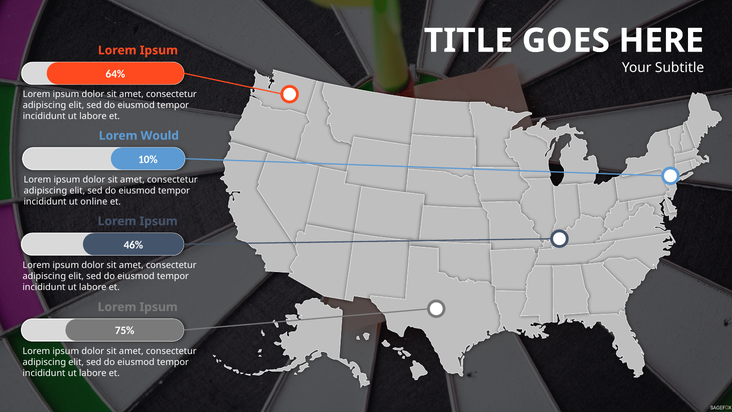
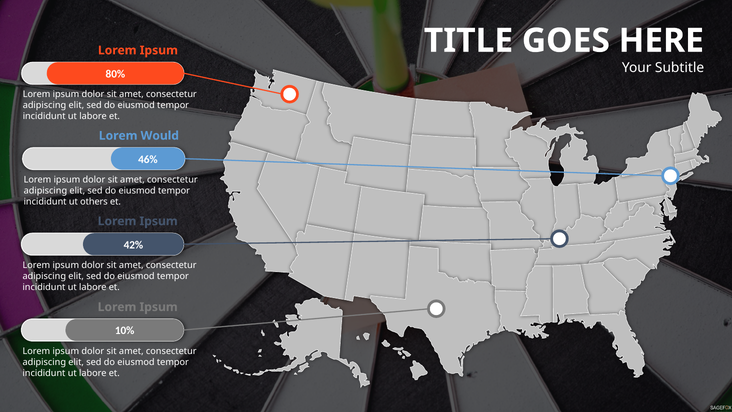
64%: 64% -> 80% (115, 74)
10%: 10% -> 46% (148, 159)
online: online -> others (94, 202)
46%: 46% -> 42% (133, 245)
75%: 75% -> 10% (125, 331)
